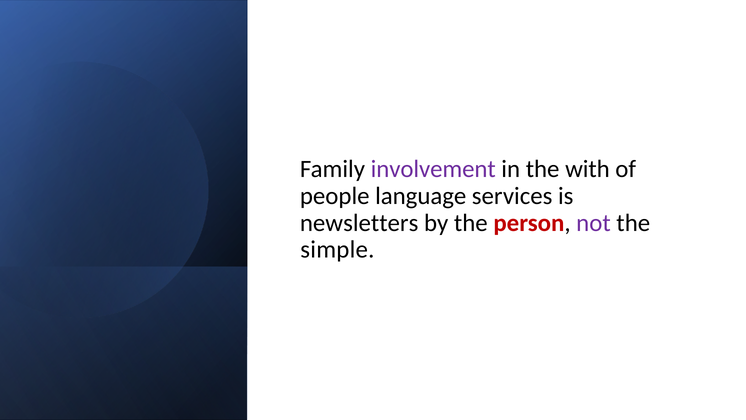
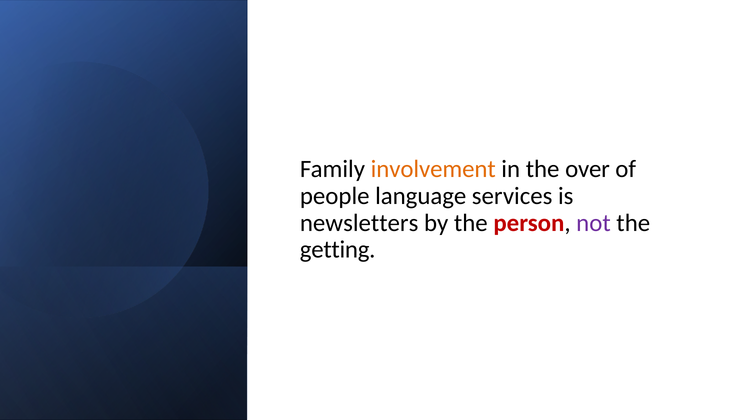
involvement colour: purple -> orange (433, 169)
with: with -> over (588, 169)
simple: simple -> getting (338, 250)
